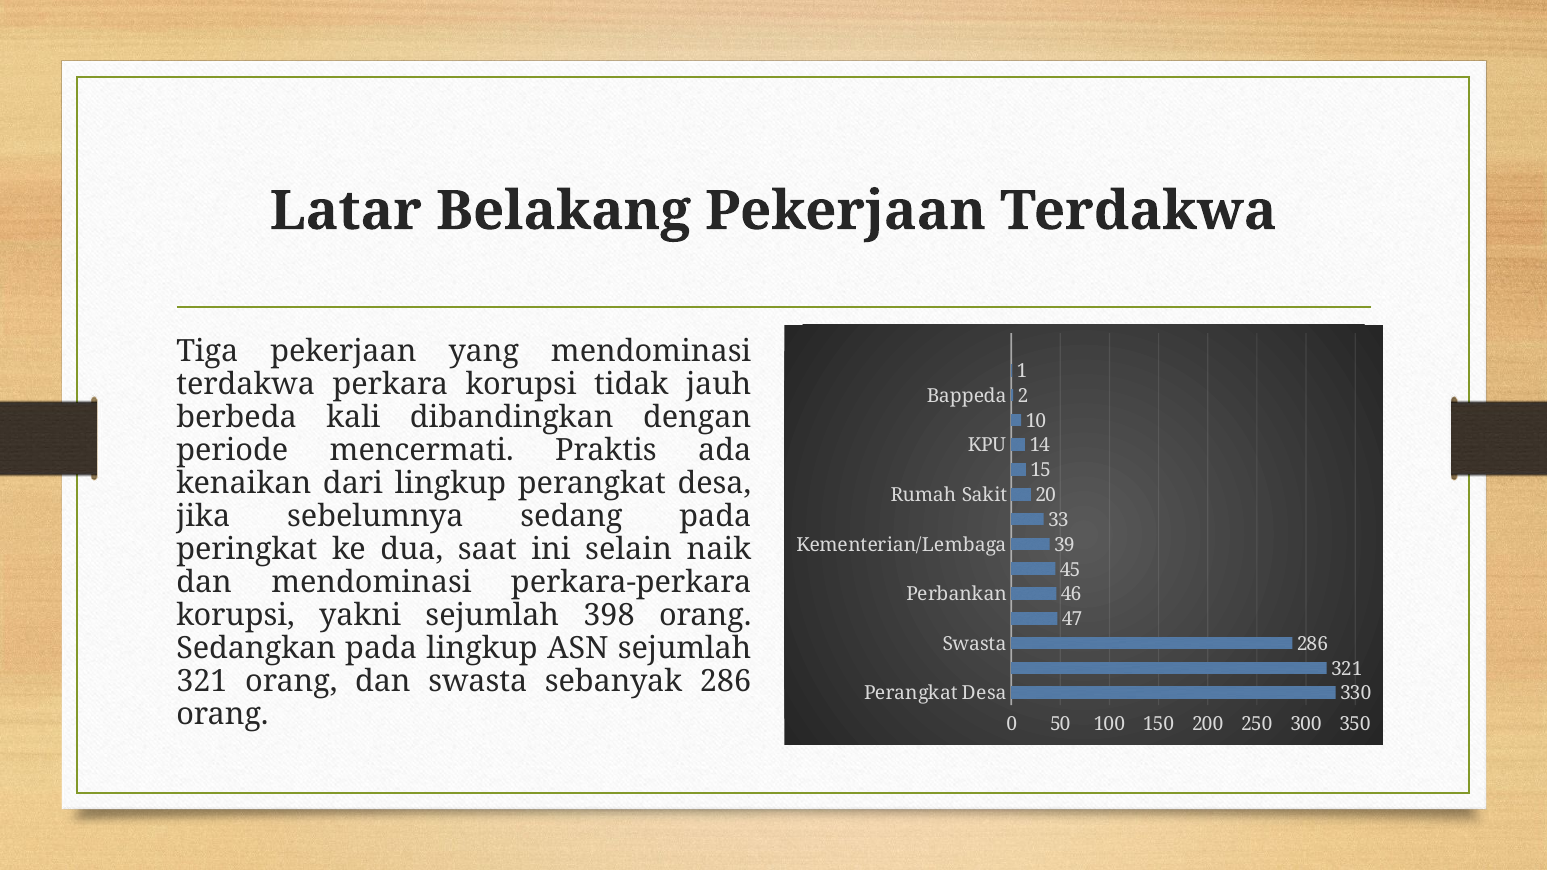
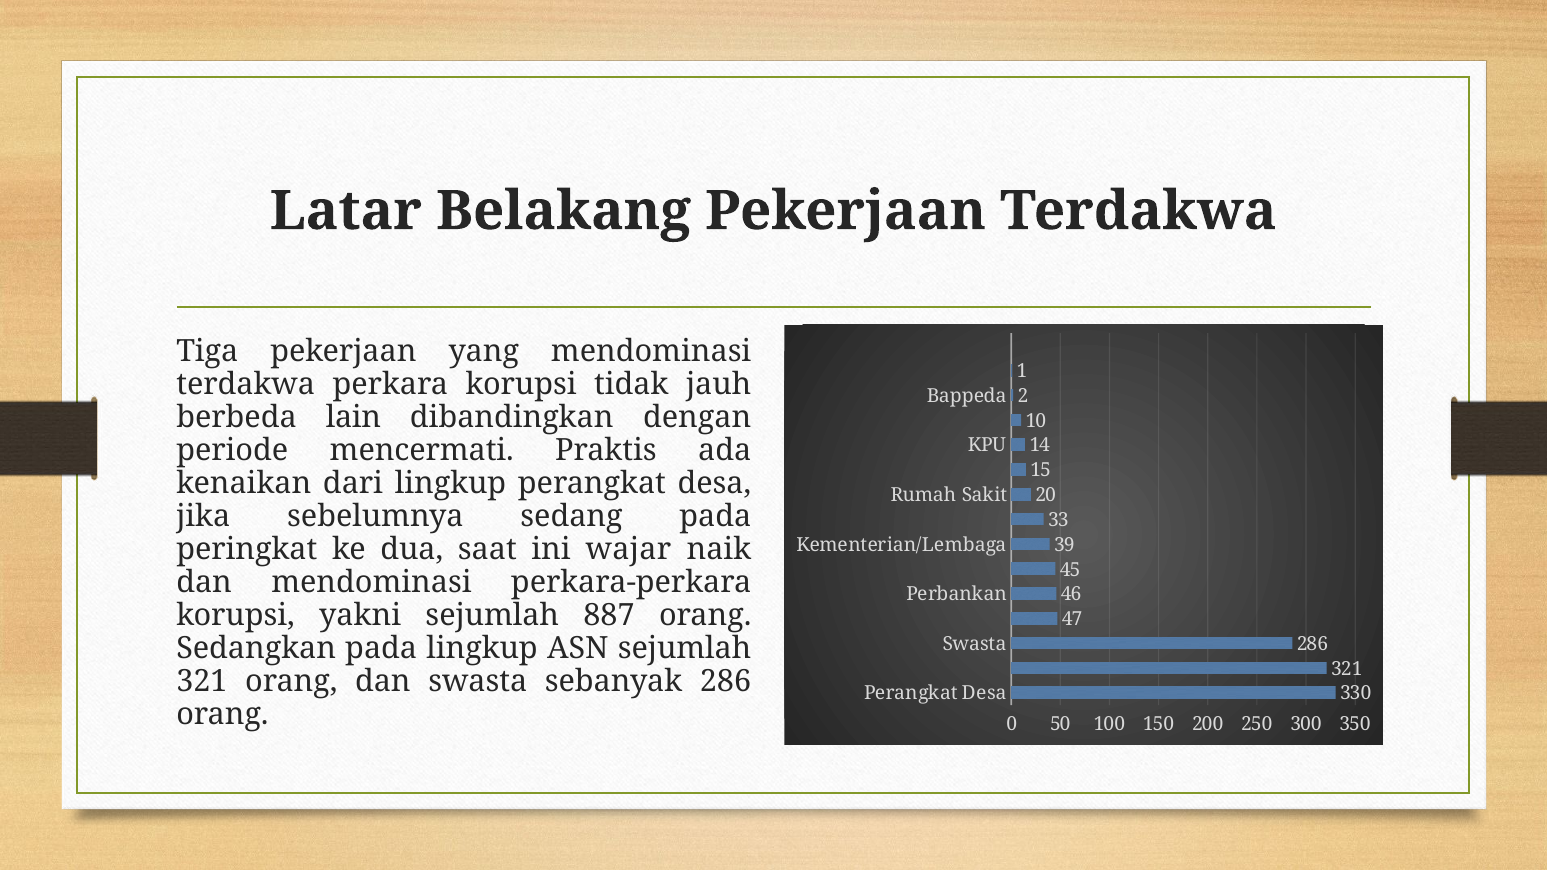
kali: kali -> lain (354, 417)
selain: selain -> wajar (628, 550)
398: 398 -> 887 (609, 616)
